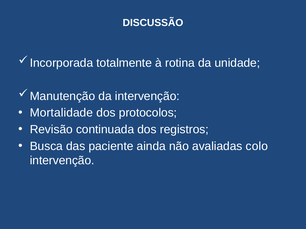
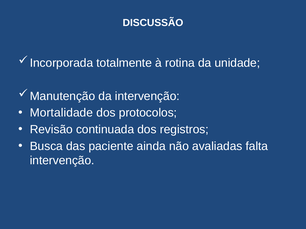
colo: colo -> falta (257, 146)
